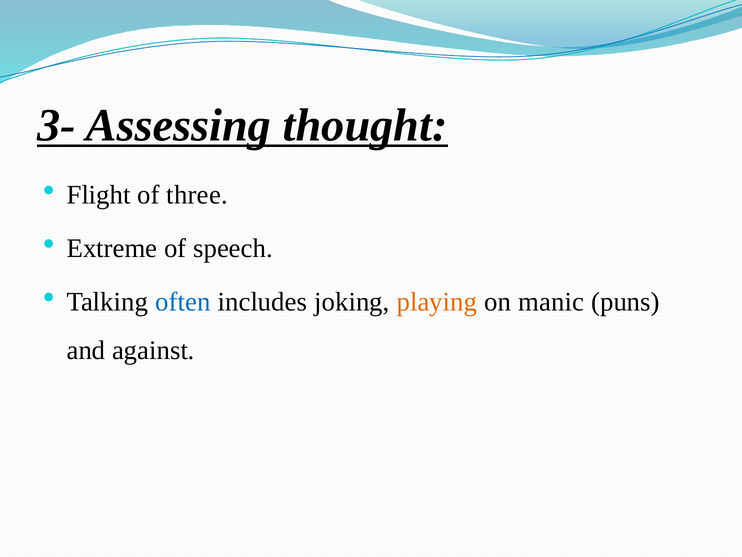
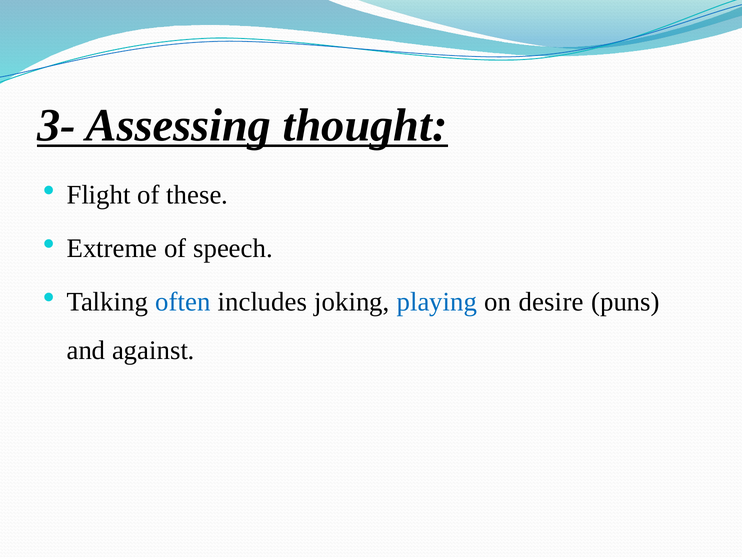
three: three -> these (197, 195)
playing colour: orange -> blue (437, 302)
manic: manic -> desire (551, 302)
